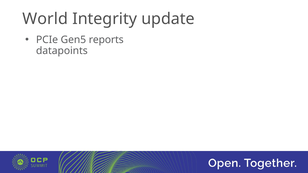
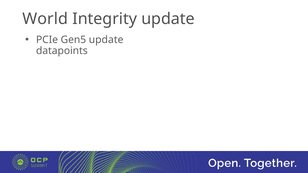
Gen5 reports: reports -> update (106, 40)
